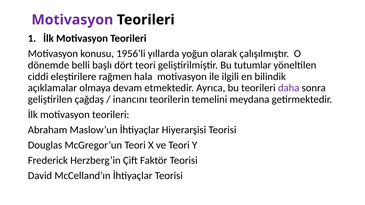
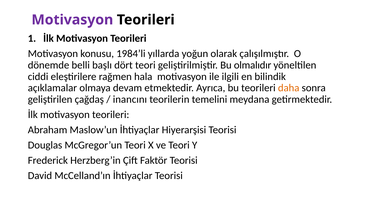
1956’li: 1956’li -> 1984’li (131, 54)
tutumlar: tutumlar -> olmalıdır (253, 65)
daha colour: purple -> orange (289, 88)
